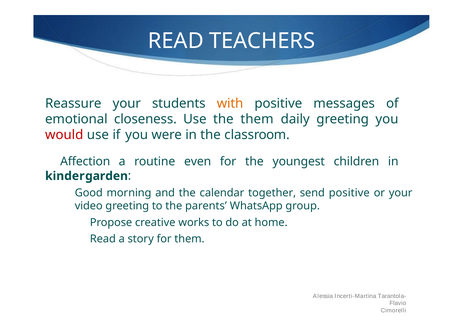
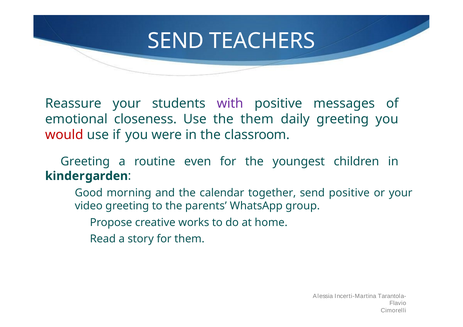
READ: READ -> SEND (176, 41)
with colour: orange -> purple (230, 103)
Affection: Affection -> Greeting (85, 162)
